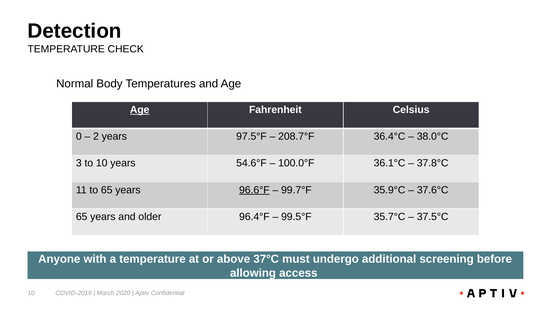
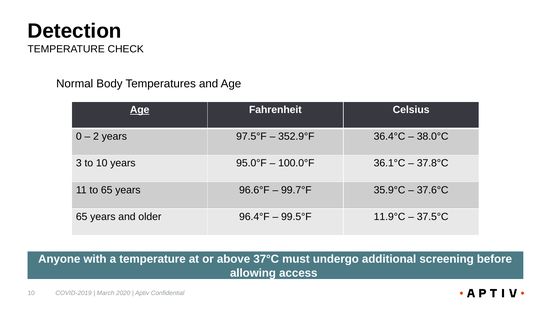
208.7°F: 208.7°F -> 352.9°F (296, 136)
54.6°F: 54.6°F -> 95.0°F (251, 163)
96.6°F underline: present -> none (254, 190)
35.7°C: 35.7°C -> 11.9°C (390, 217)
